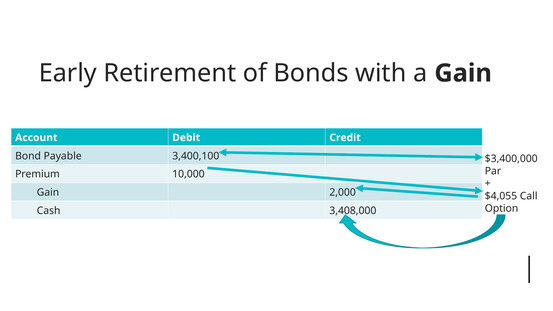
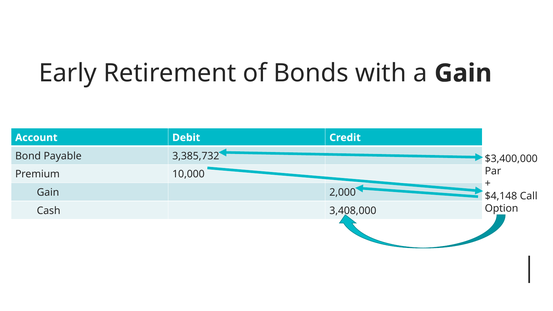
3,400,100: 3,400,100 -> 3,385,732 (196, 156)
$4,055: $4,055 -> $4,148 (501, 196)
